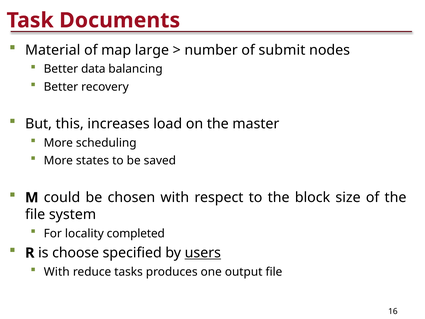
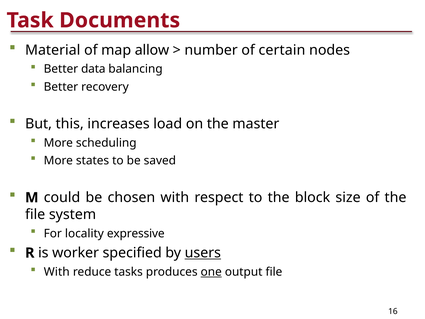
large: large -> allow (152, 50)
submit: submit -> certain (282, 50)
completed: completed -> expressive (136, 233)
choose: choose -> worker (76, 253)
one underline: none -> present (211, 272)
